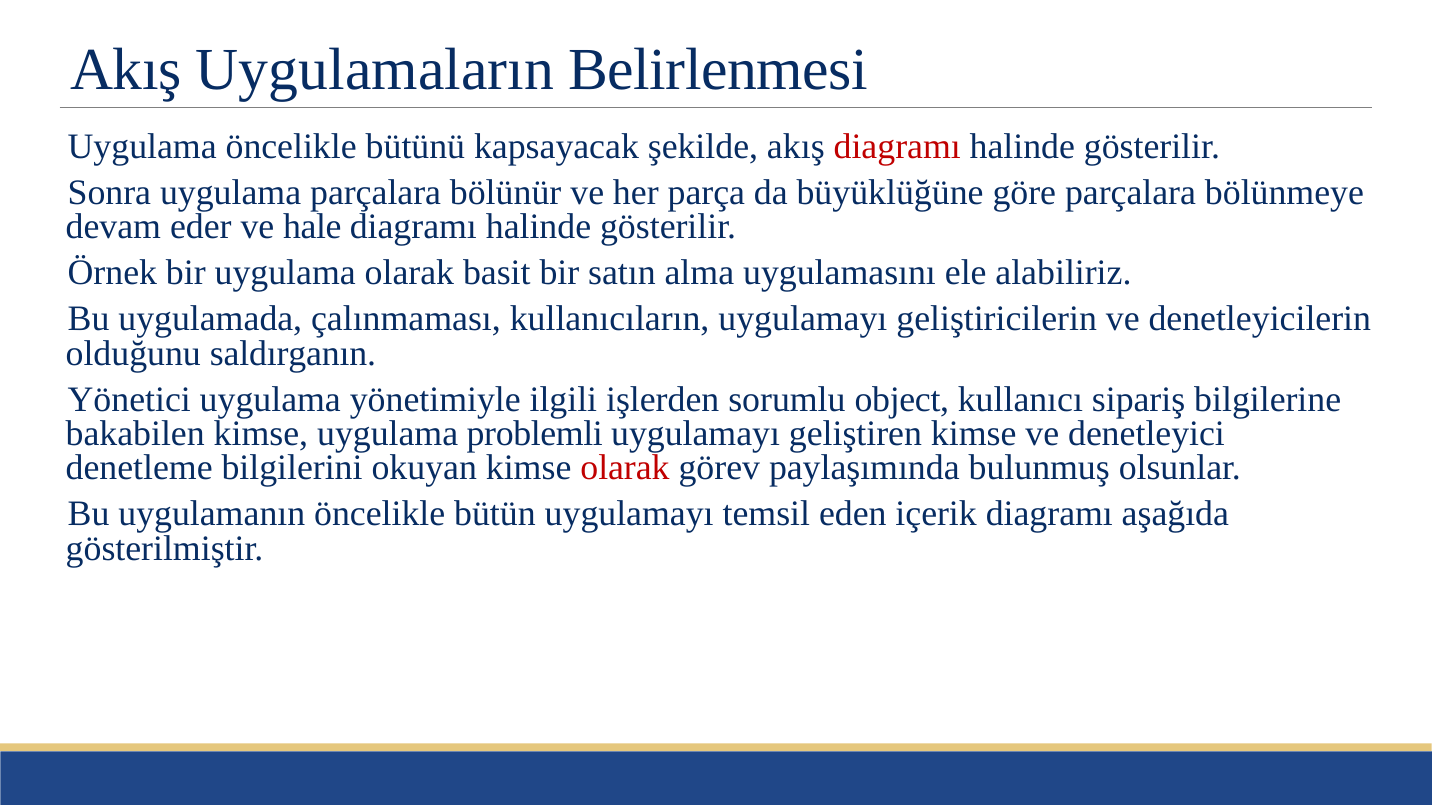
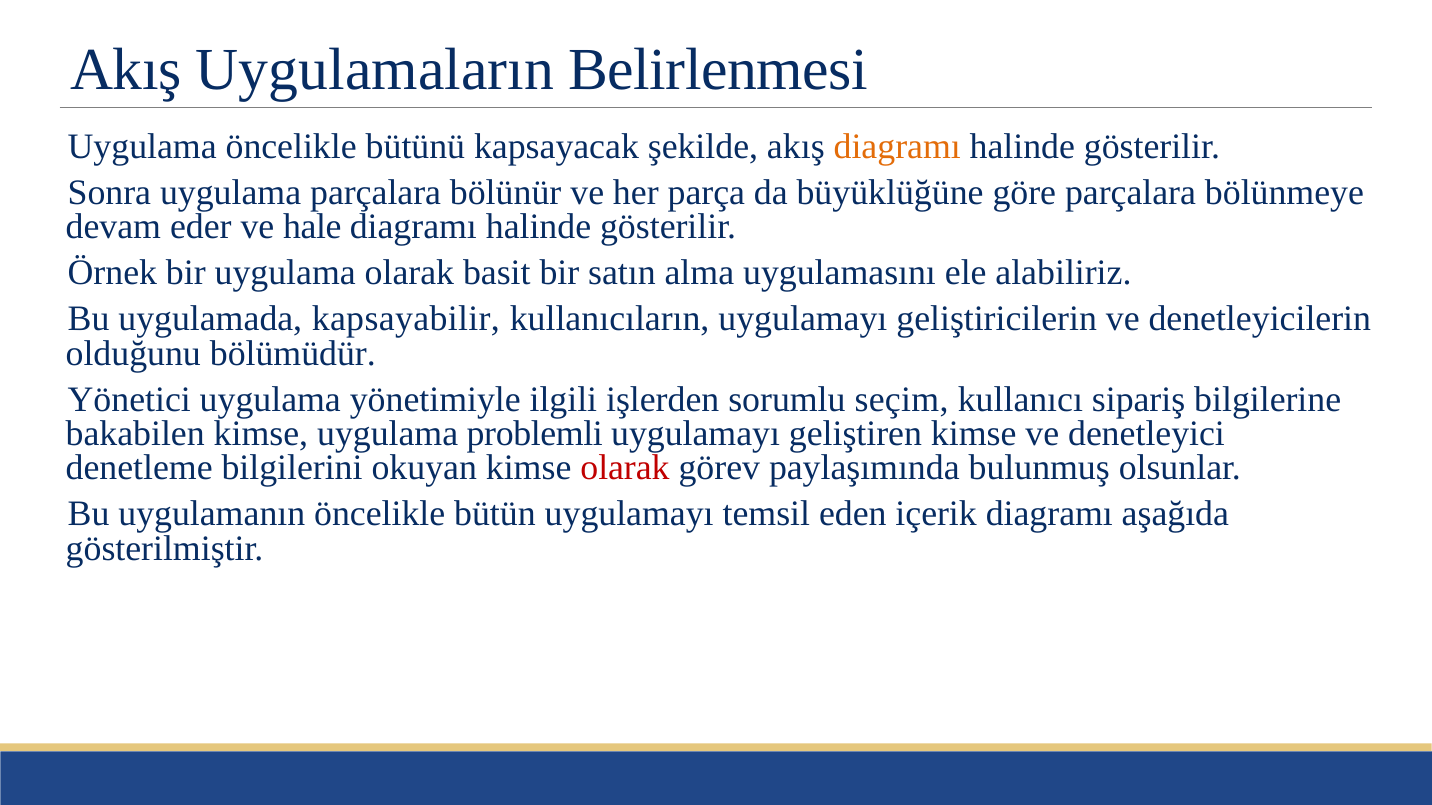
diagramı colour: red -> orange (897, 146)
çalınmaması: çalınmaması -> kapsayabilir (406, 319)
saldırganın: saldırganın -> bölümüdür (293, 353)
object: object -> seçim (902, 400)
